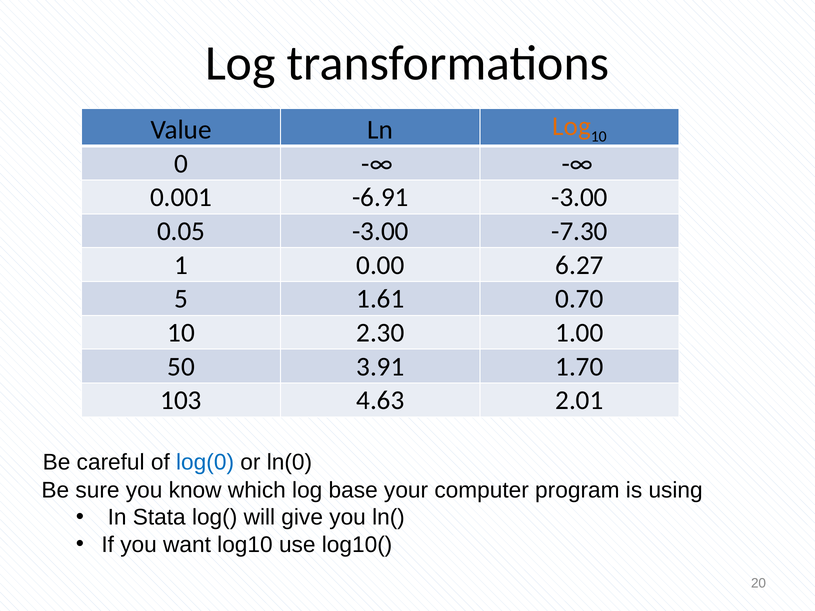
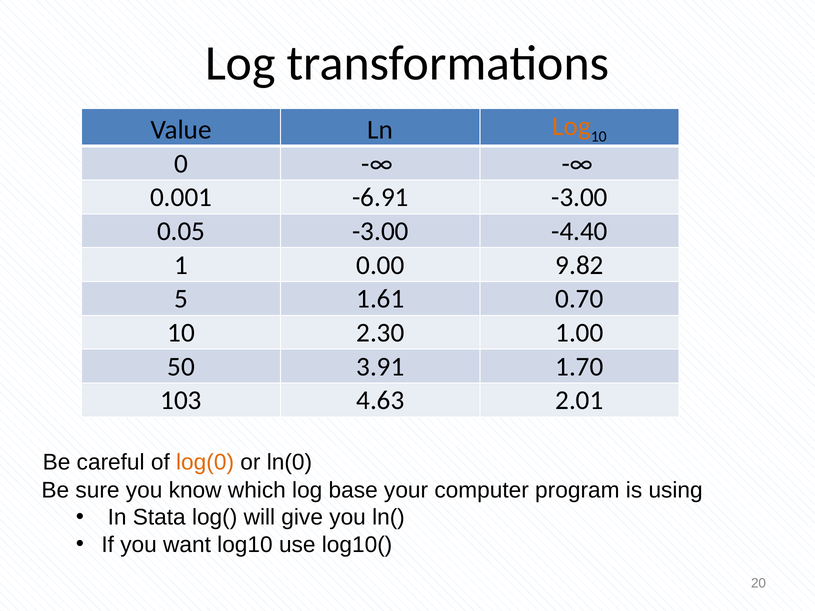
-7.30: -7.30 -> -4.40 (580, 231)
6.27: 6.27 -> 9.82 (580, 265)
log(0 colour: blue -> orange (205, 462)
